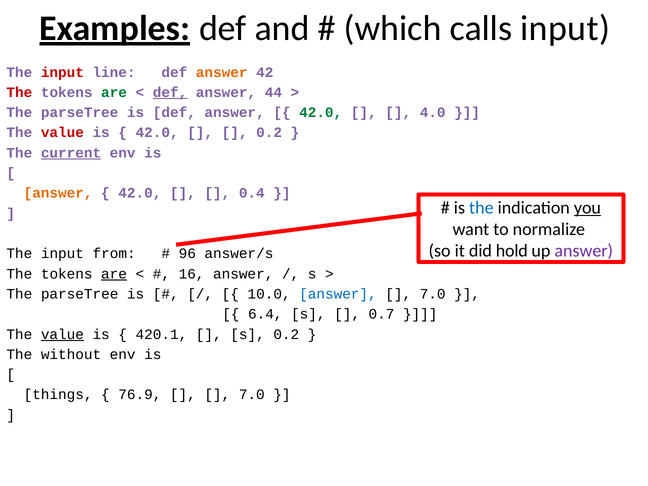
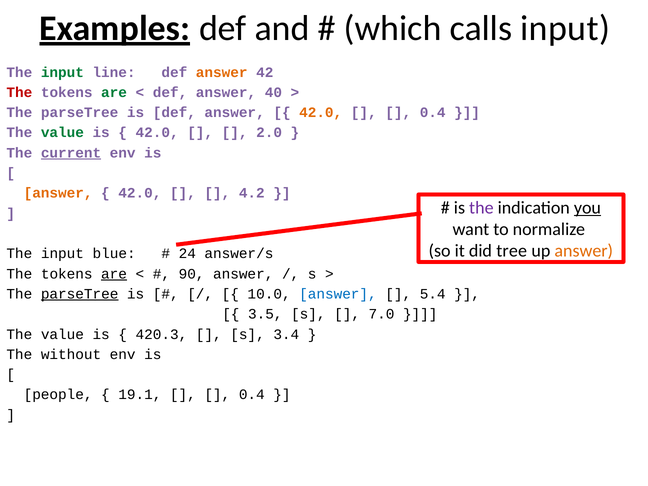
input colour: red -> green (62, 72)
def underline: present -> none (170, 92)
44: 44 -> 40 (273, 92)
42.0 colour: green -> orange (321, 113)
4.0: 4.0 -> 0.4 (433, 113)
value colour: red -> green (62, 133)
0.2: 0.2 -> 2.0 (269, 133)
0.4: 0.4 -> 4.2 (252, 193)
the colour: blue -> purple (481, 208)
hold: hold -> tree (512, 251)
answer colour: purple -> orange (584, 251)
from: from -> blue (114, 254)
96: 96 -> 24 (187, 254)
16: 16 -> 90 (192, 274)
parseTree underline: none -> present (80, 294)
7.0: 7.0 -> 5.4 (433, 294)
6.4: 6.4 -> 3.5 (265, 314)
0.7: 0.7 -> 7.0 (381, 314)
value underline: present -> none (62, 334)
420.1: 420.1 -> 420.3 (161, 334)
s 0.2: 0.2 -> 3.4 (286, 334)
things: things -> people (58, 395)
76.9: 76.9 -> 19.1 (140, 395)
7.0: 7.0 -> 0.4 (252, 395)
